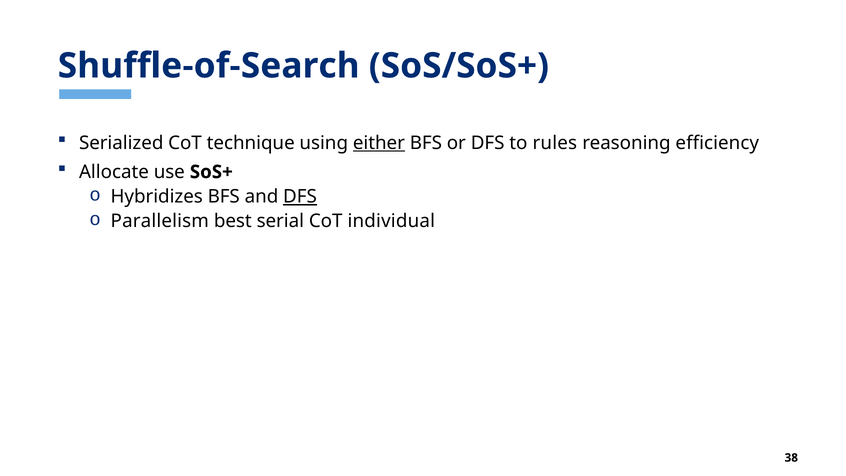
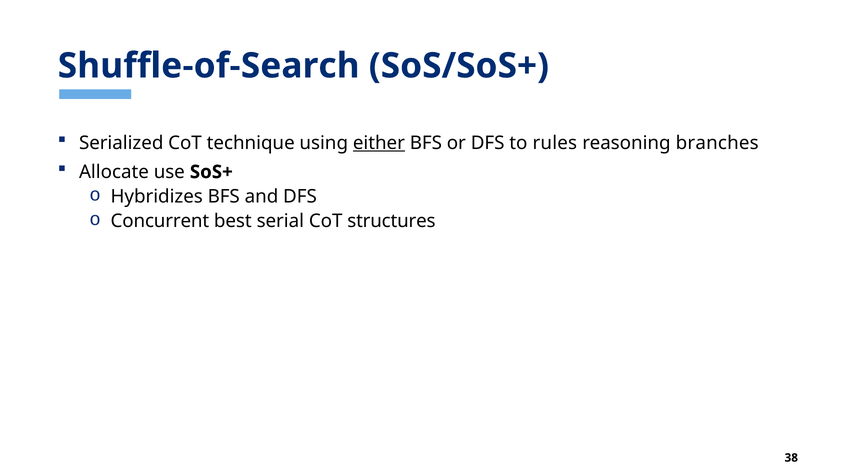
efficiency: efficiency -> branches (717, 143)
DFS underline: present -> none (300, 197)
Parallelism: Parallelism -> Concurrent (160, 221)
individual: individual -> structures (391, 221)
